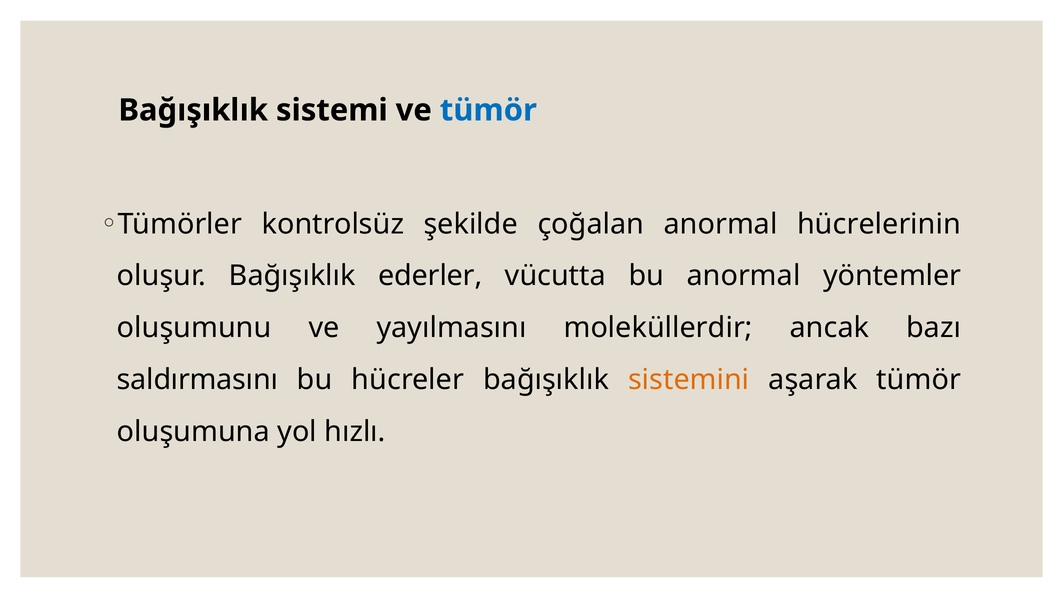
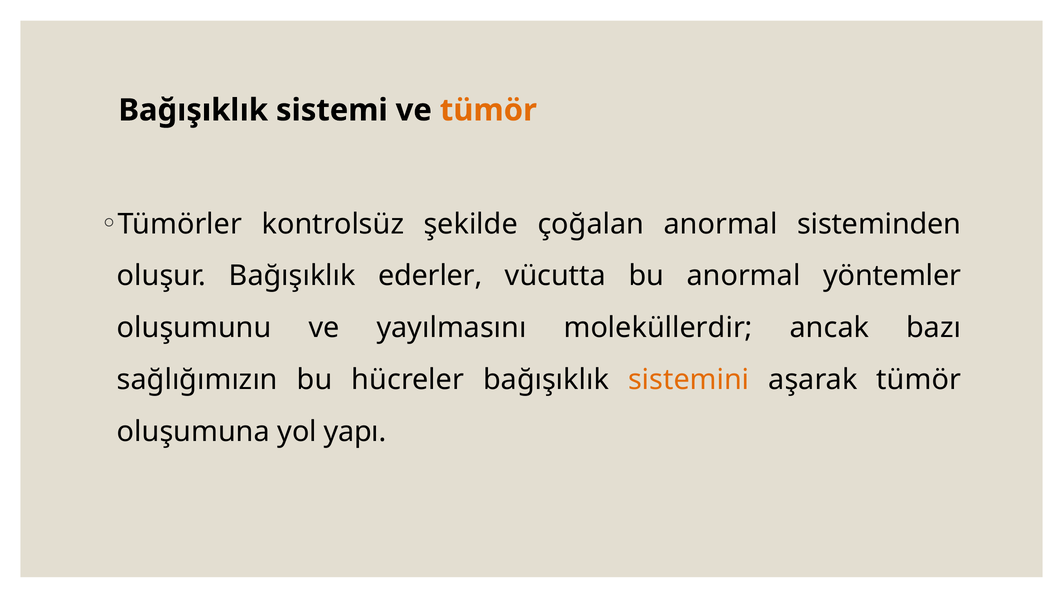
tümör colour: blue -> orange (488, 110)
hücrelerinin: hücrelerinin -> sisteminden (879, 224)
saldırmasını: saldırmasını -> sağlığımızın (197, 380)
hızlı: hızlı -> yapı (355, 432)
